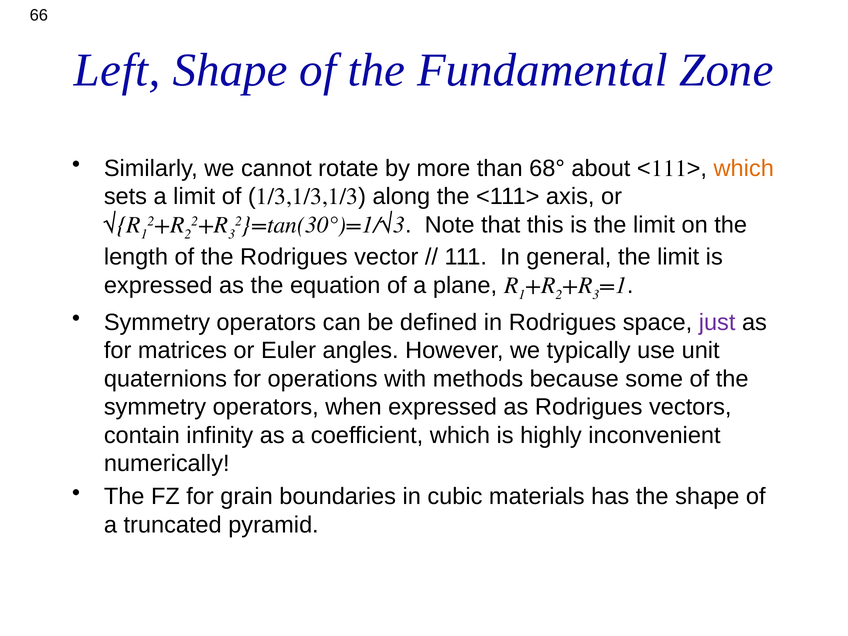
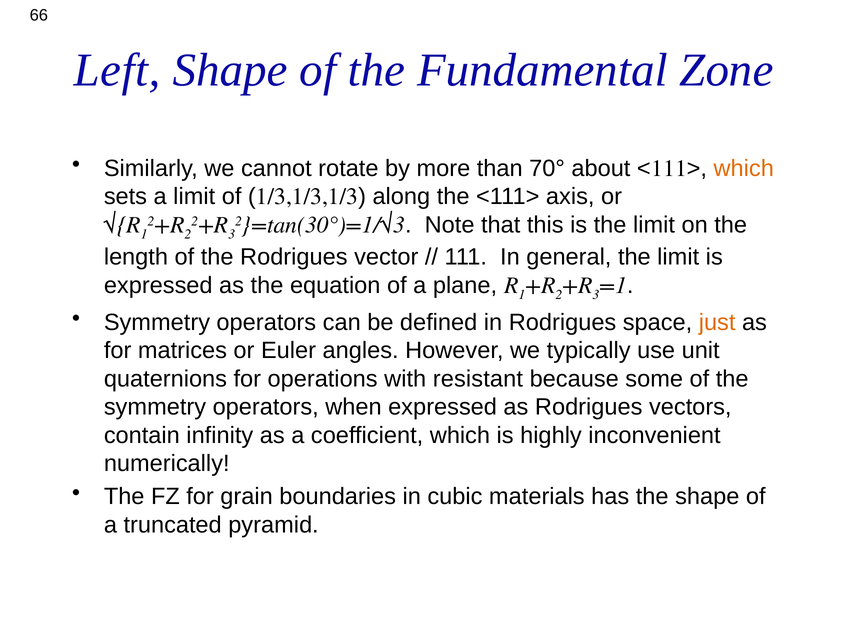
68°: 68° -> 70° (547, 168)
just colour: purple -> orange (717, 322)
methods: methods -> resistant (478, 379)
